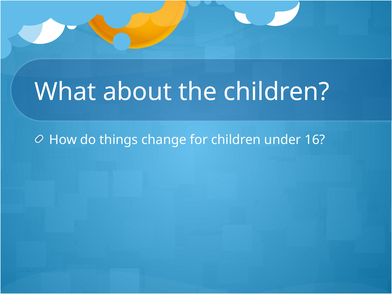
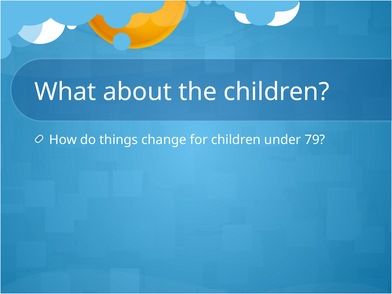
16: 16 -> 79 (315, 140)
